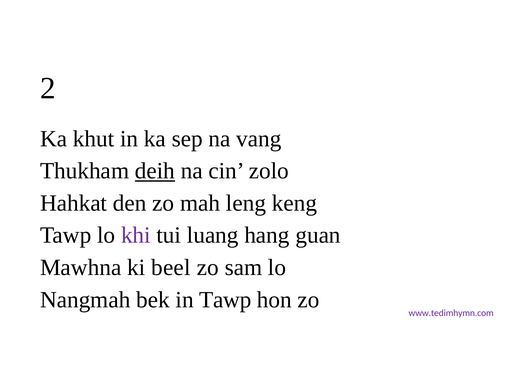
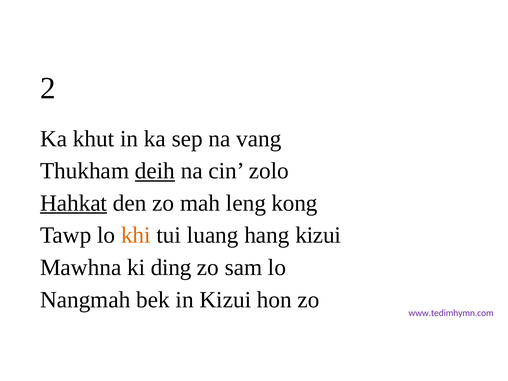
Hahkat underline: none -> present (74, 203)
keng: keng -> kong (294, 203)
khi colour: purple -> orange (136, 235)
hang guan: guan -> kizui (318, 235)
beel: beel -> ding (171, 267)
in Tawp: Tawp -> Kizui (225, 300)
